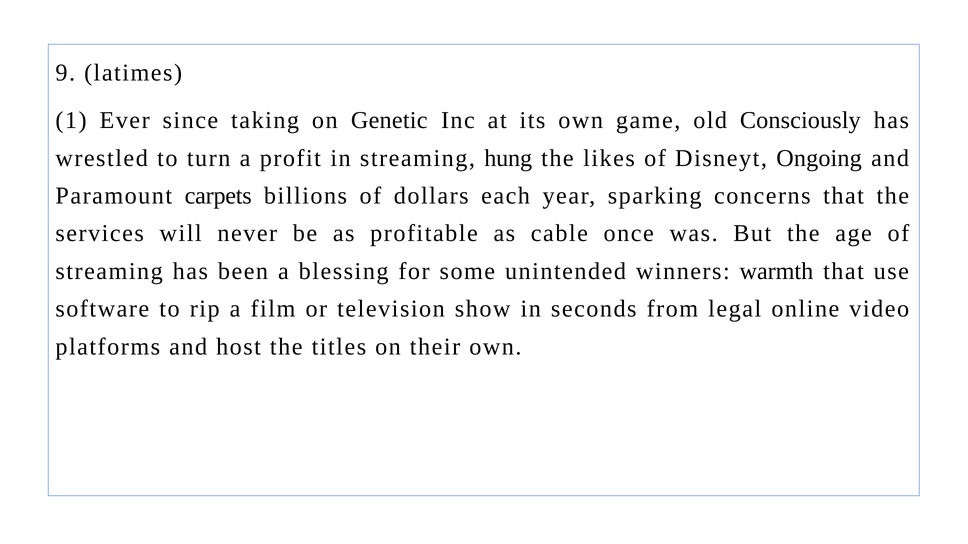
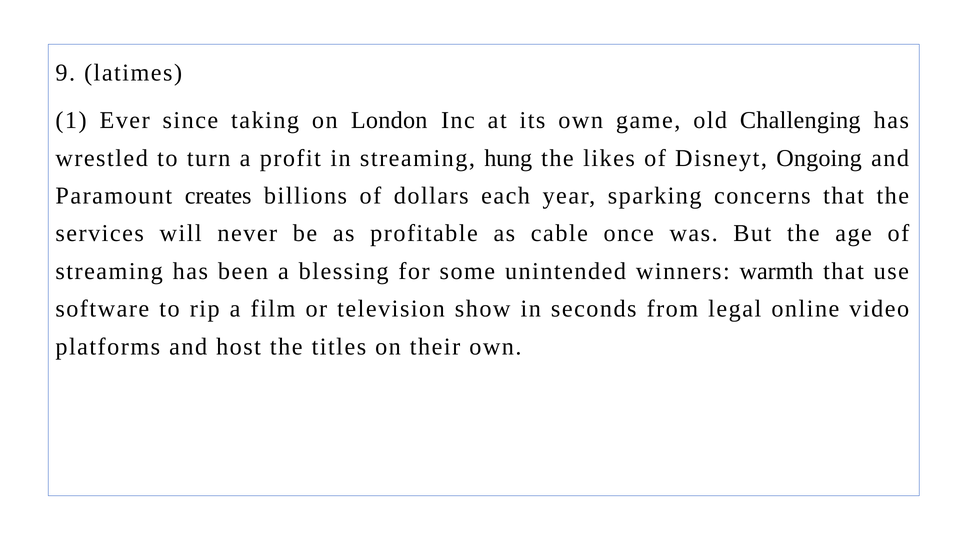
Genetic: Genetic -> London (389, 121)
Consciously: Consciously -> Challenging (800, 121)
carpets: carpets -> creates (218, 196)
